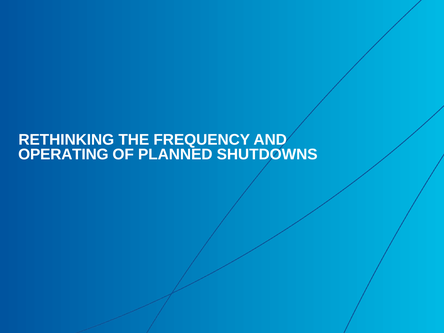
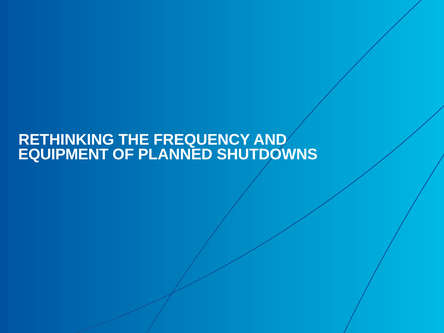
OPERATING: OPERATING -> EQUIPMENT (63, 154)
